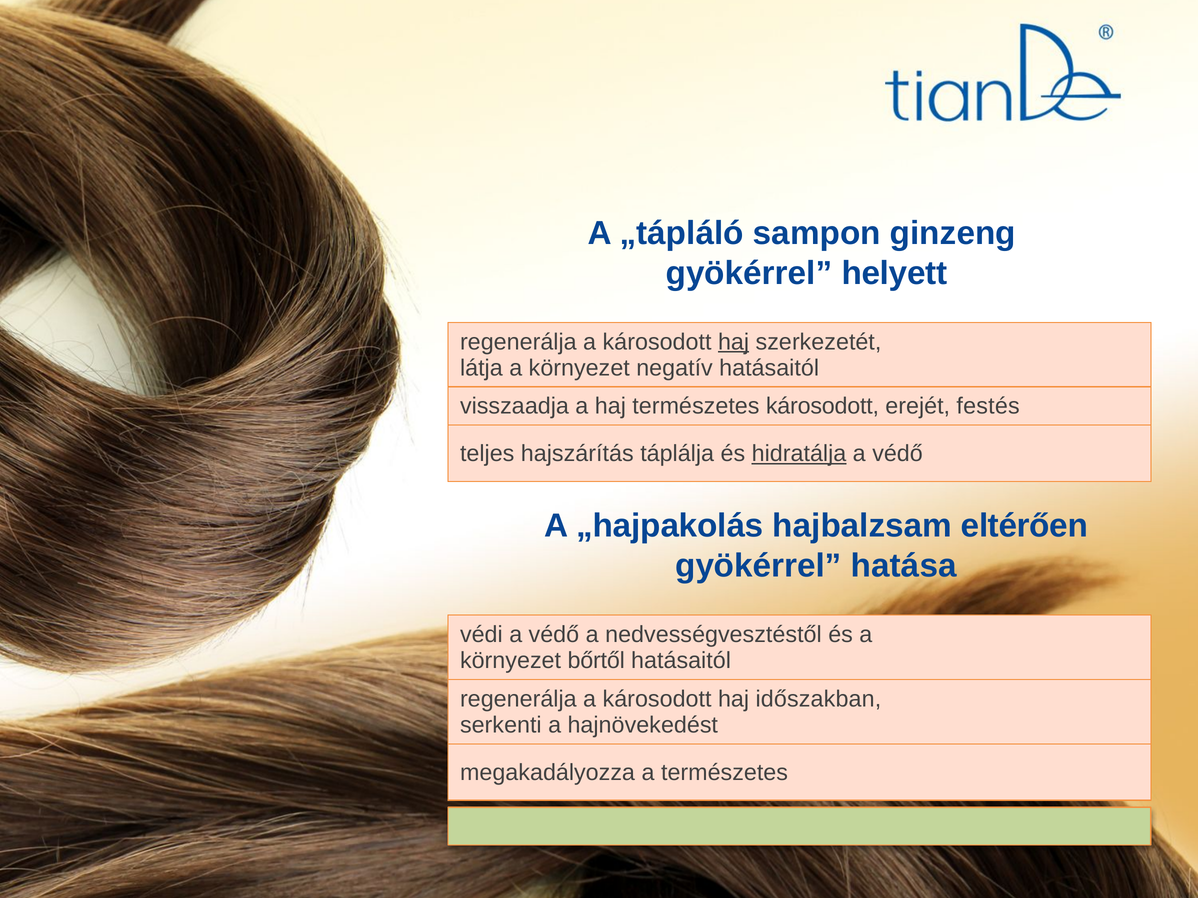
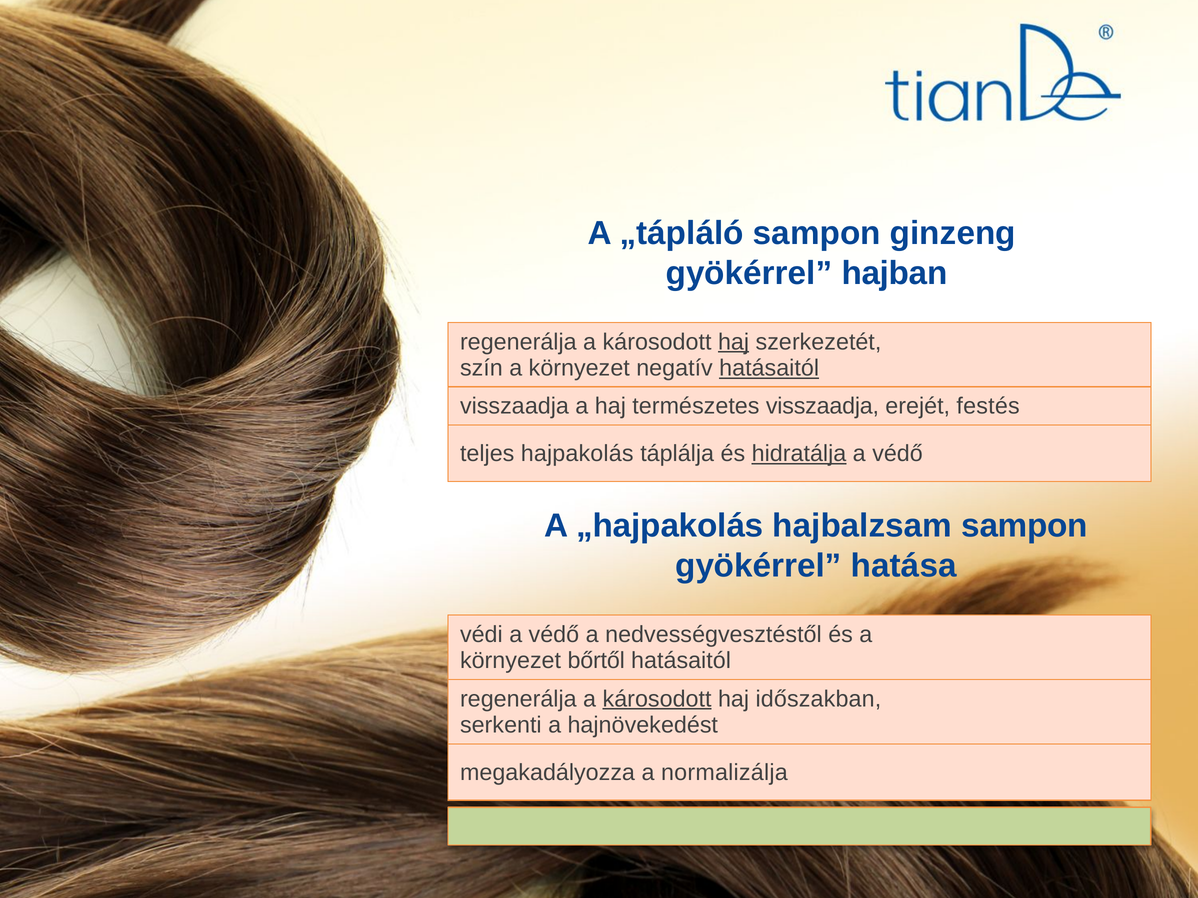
helyett: helyett -> hajban (894, 273)
látja: látja -> szín (481, 368)
hatásaitól underline: none -> present (769, 368)
természetes károsodott: károsodott -> visszaadja (822, 406)
hajszárítás: hajszárítás -> hajpakolás (577, 454)
hajbalzsam eltérően: eltérően -> sampon (1024, 526)
károsodott underline: none -> present (657, 699)
a természetes: természetes -> normalizálja (724, 773)
